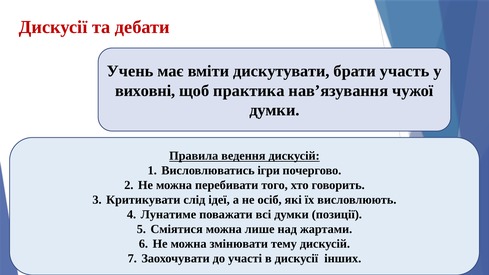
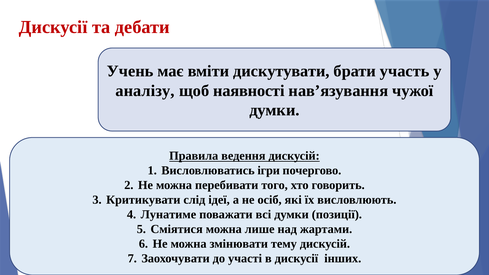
виховні: виховні -> аналізу (145, 91)
практика: практика -> наявності (249, 91)
